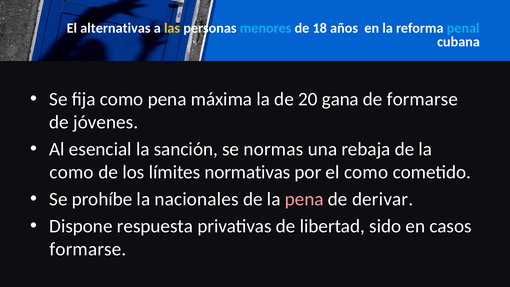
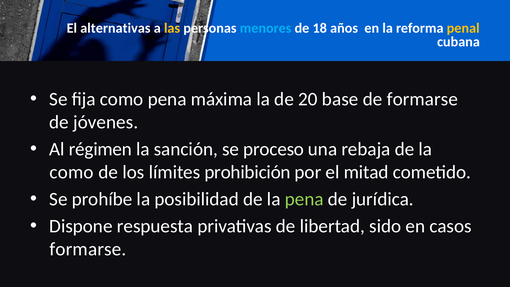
penal colour: light blue -> yellow (463, 28)
gana: gana -> base (340, 99)
esencial: esencial -> régimen (100, 149)
normas: normas -> proceso (274, 149)
normativas: normativas -> prohibición (248, 172)
el como: como -> mitad (366, 172)
nacionales: nacionales -> posibilidad (197, 199)
pena colour: pink -> light green (304, 199)
derivar: derivar -> jurídica (383, 199)
